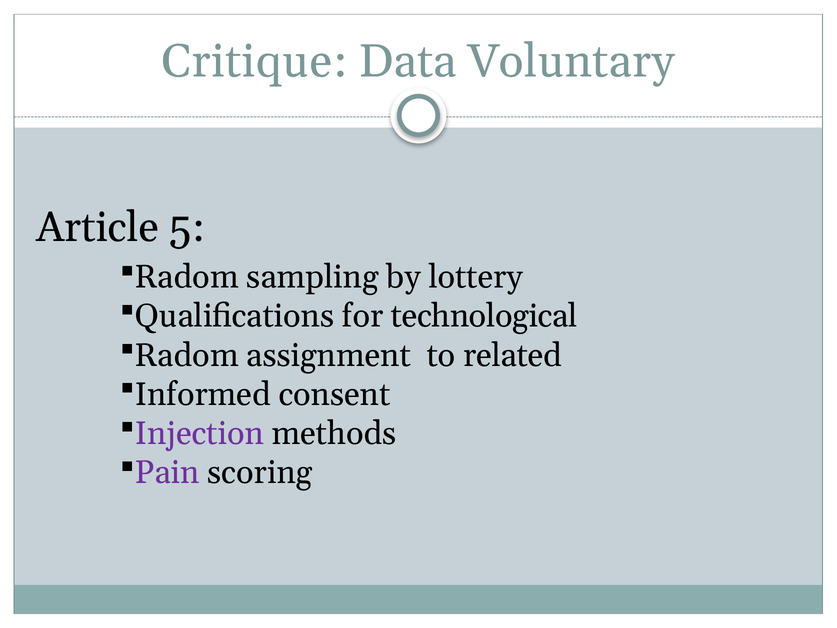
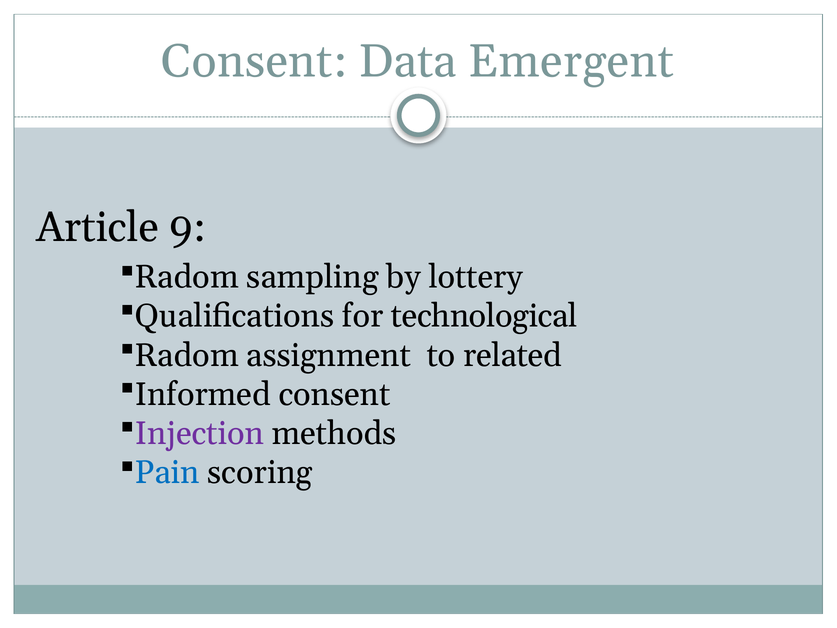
Critique: Critique -> Consent (254, 62)
Voluntary: Voluntary -> Emergent (571, 62)
5: 5 -> 9 (187, 227)
Pain colour: purple -> blue (167, 472)
